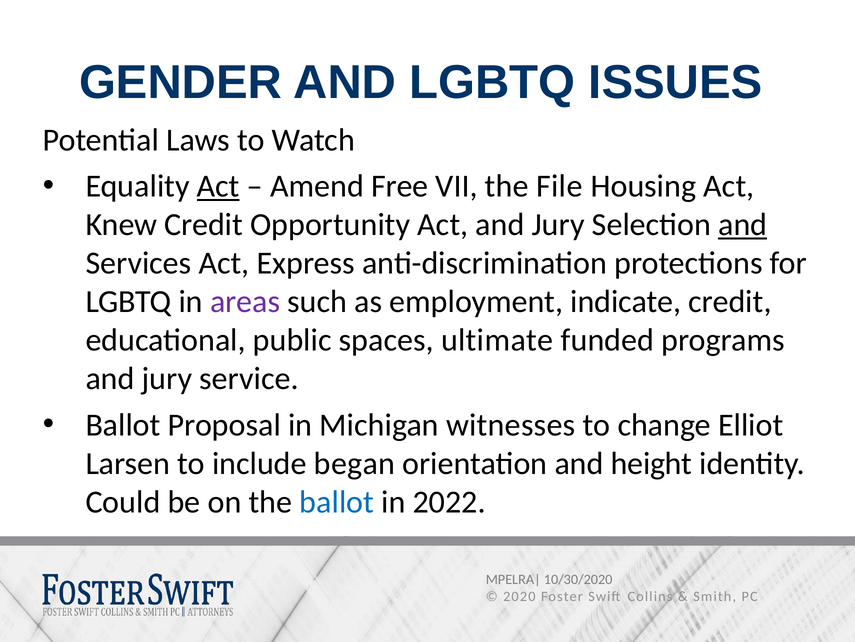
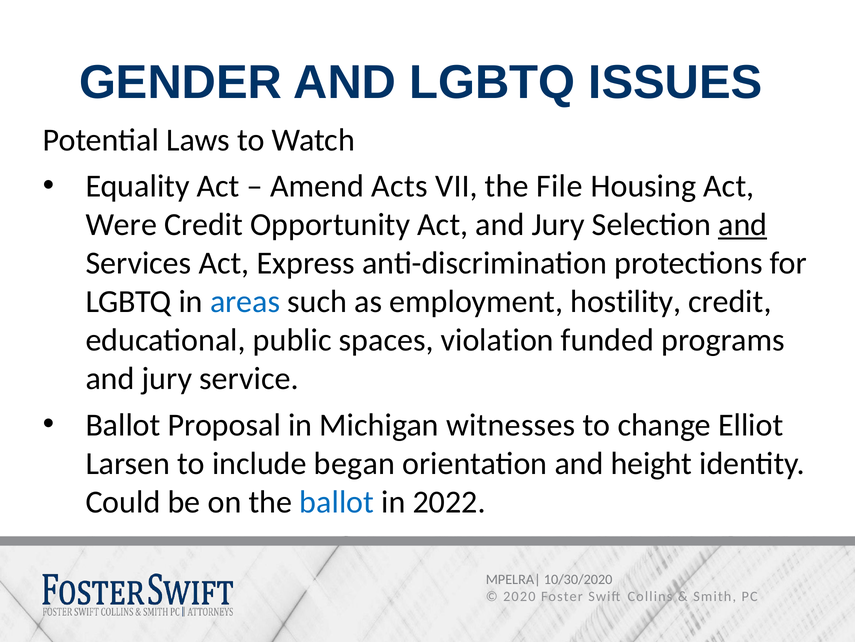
Act underline: present -> none (218, 186)
Free: Free -> Acts (399, 186)
Knew: Knew -> Were (121, 224)
areas colour: purple -> blue (245, 301)
indicate: indicate -> hostility (626, 301)
ultimate: ultimate -> violation (497, 340)
